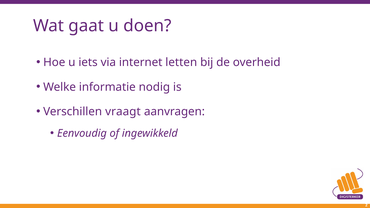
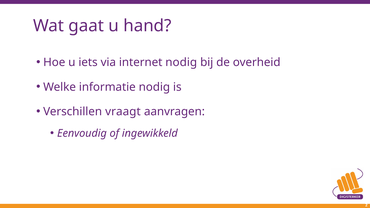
doen: doen -> hand (147, 26)
internet letten: letten -> nodig (181, 62)
